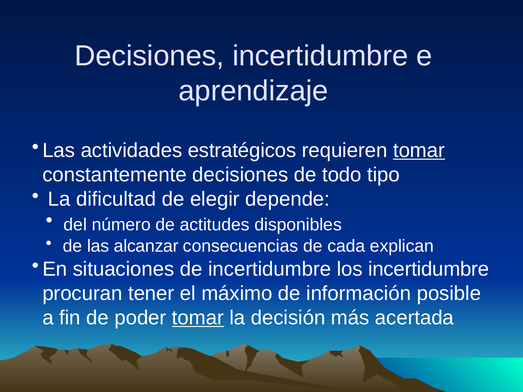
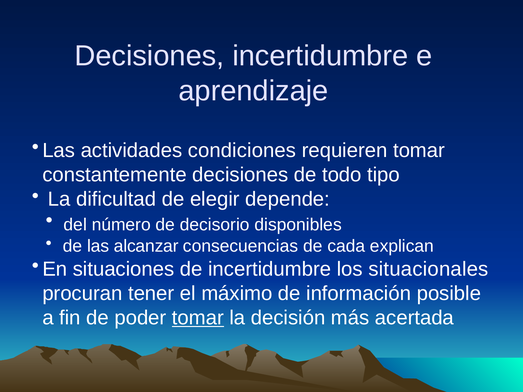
estratégicos: estratégicos -> condiciones (242, 151)
tomar underline: present -> none (419, 151)
actitudes: actitudes -> decisorio (215, 225)
los incertidumbre: incertidumbre -> situacionales (428, 269)
